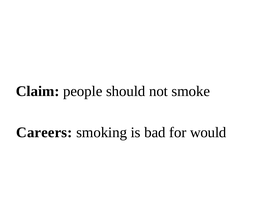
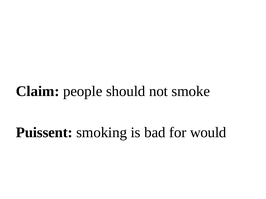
Careers: Careers -> Puissent (44, 133)
